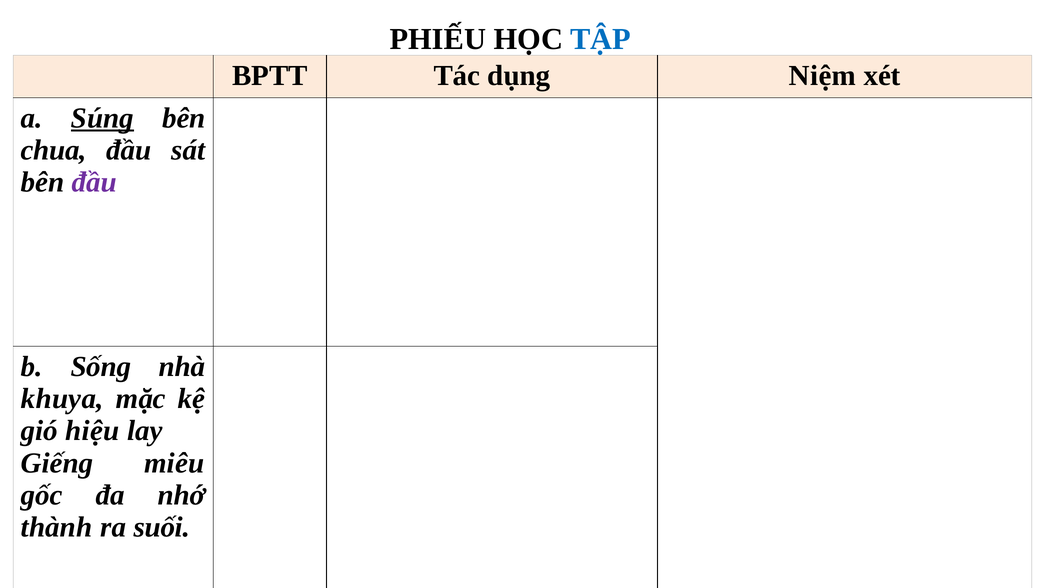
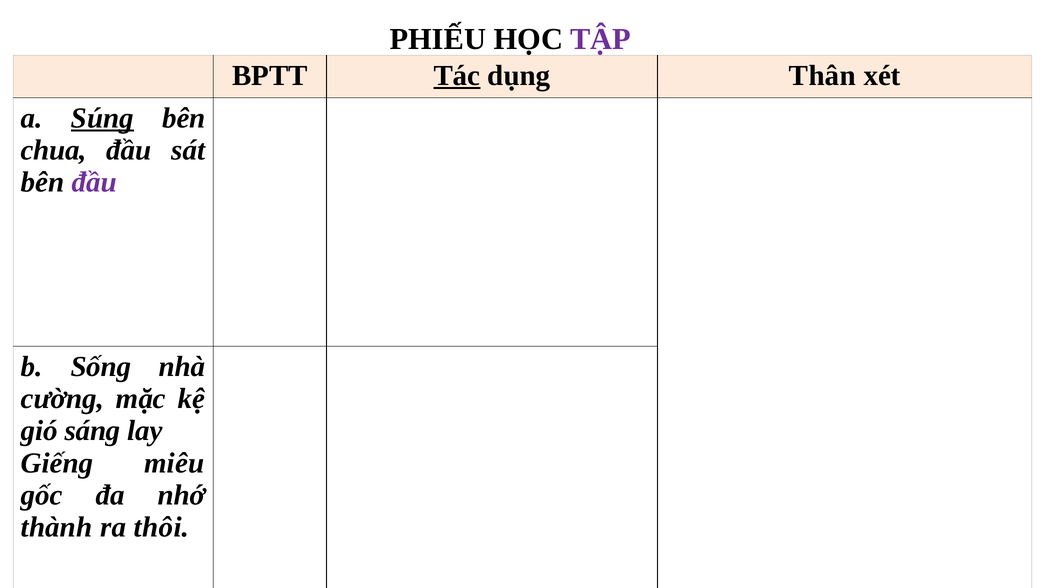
TẬP colour: blue -> purple (601, 39)
Tác underline: none -> present (457, 75)
Niệm: Niệm -> Thân (822, 75)
khuya: khuya -> cường (62, 399)
hiệu: hiệu -> sáng (93, 431)
suối: suối -> thôi (162, 527)
